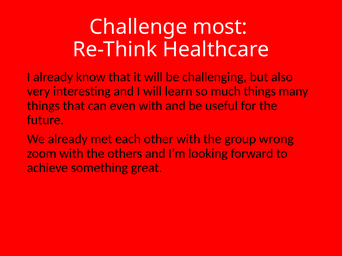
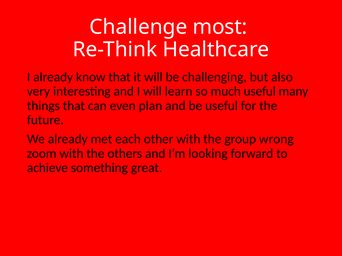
much things: things -> useful (260, 91)
even with: with -> plan (150, 106)
